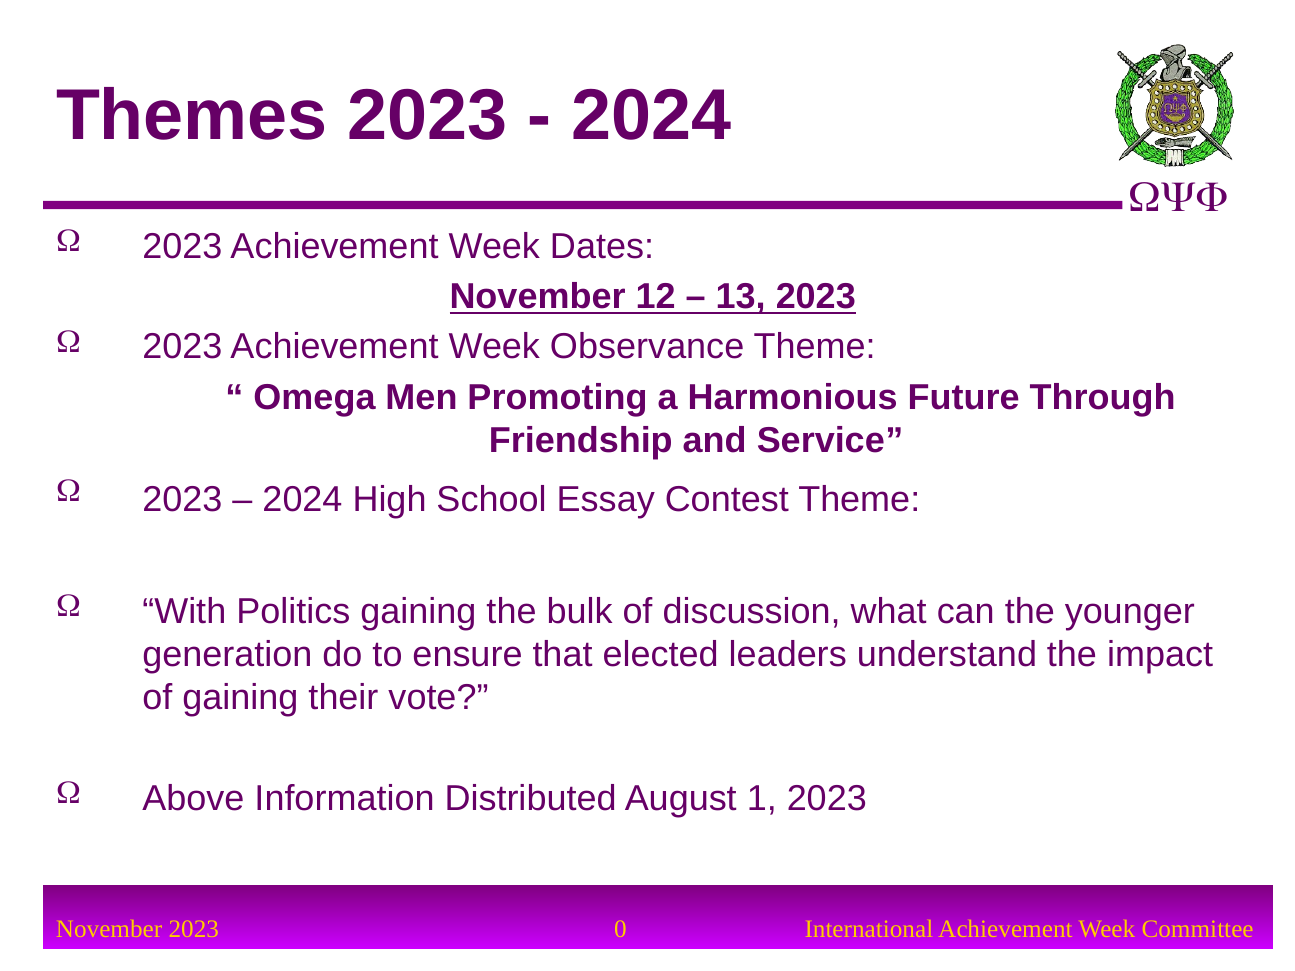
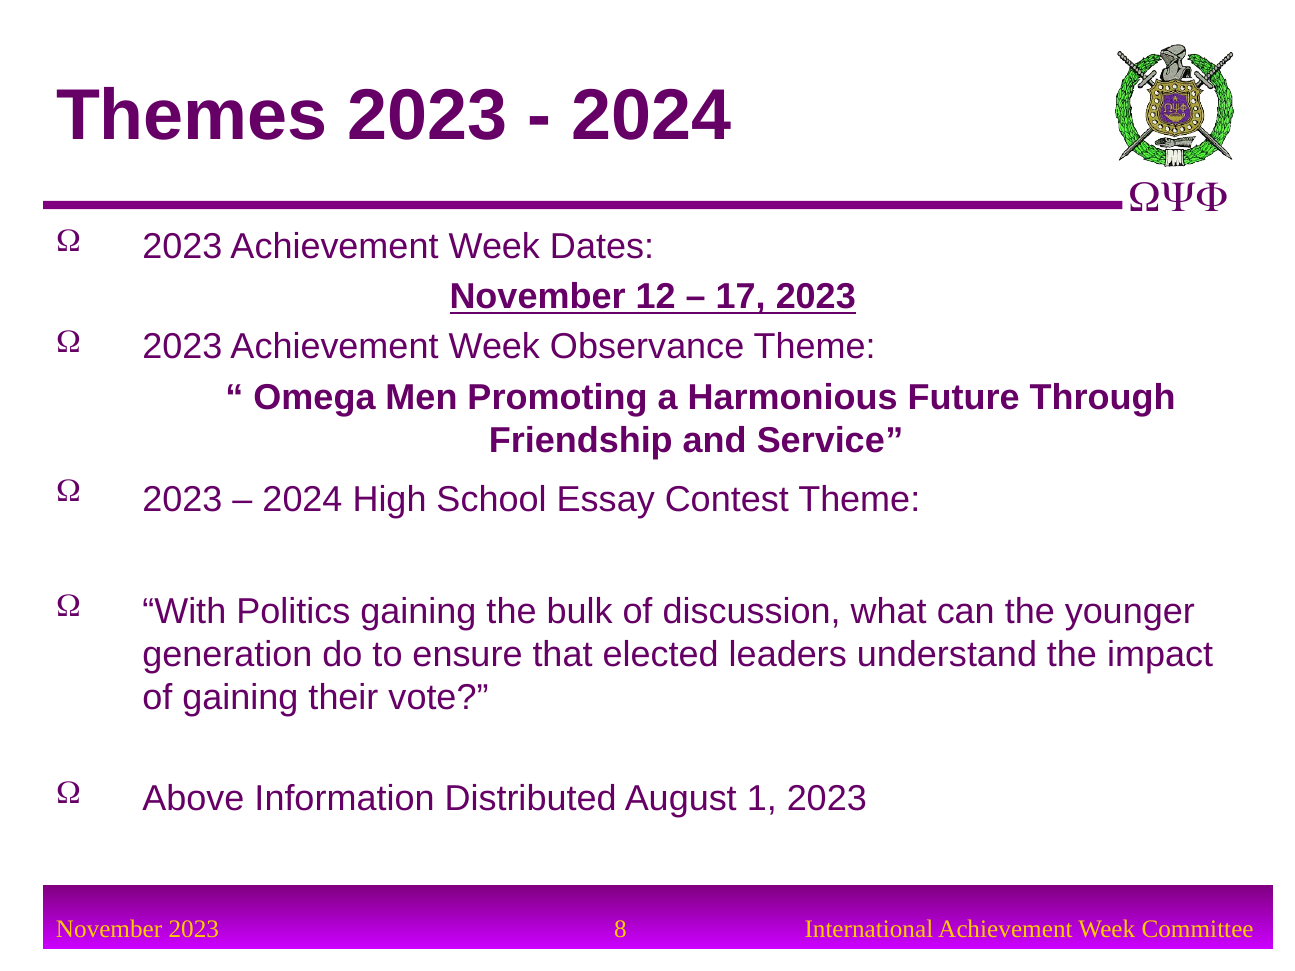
13: 13 -> 17 (741, 297)
0: 0 -> 8 (620, 930)
